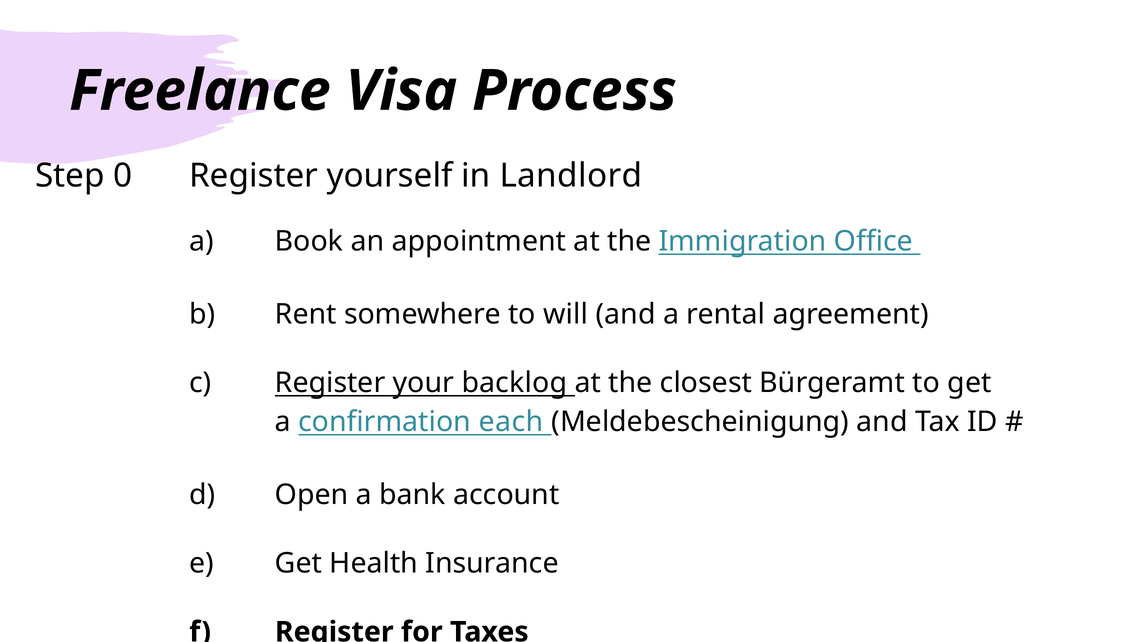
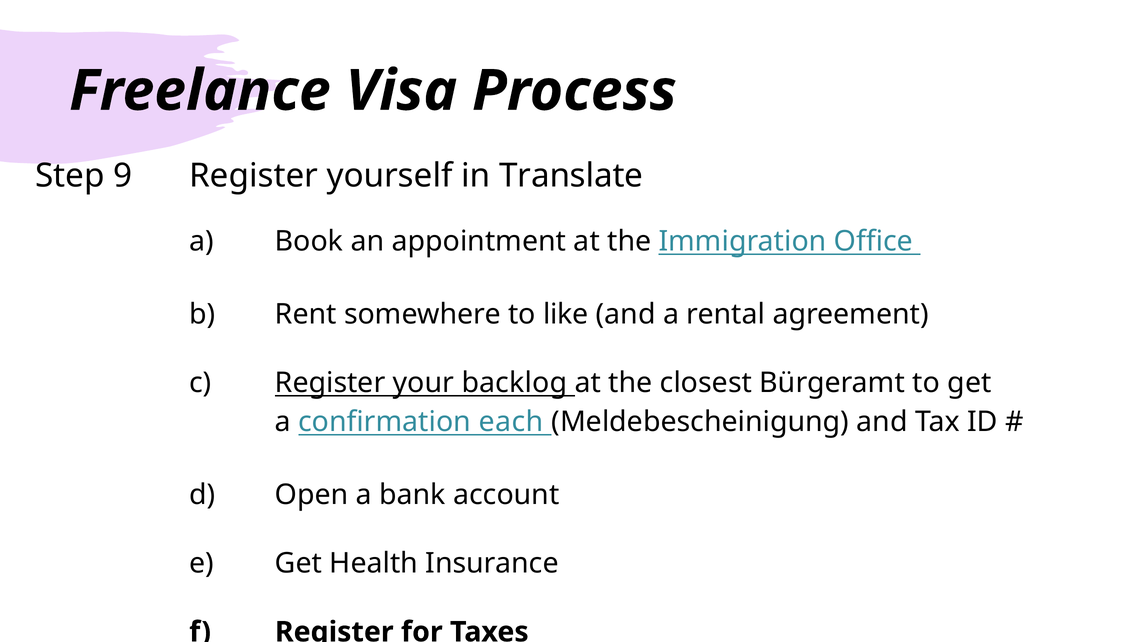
0: 0 -> 9 (123, 176)
Landlord: Landlord -> Translate (571, 176)
will: will -> like (566, 315)
